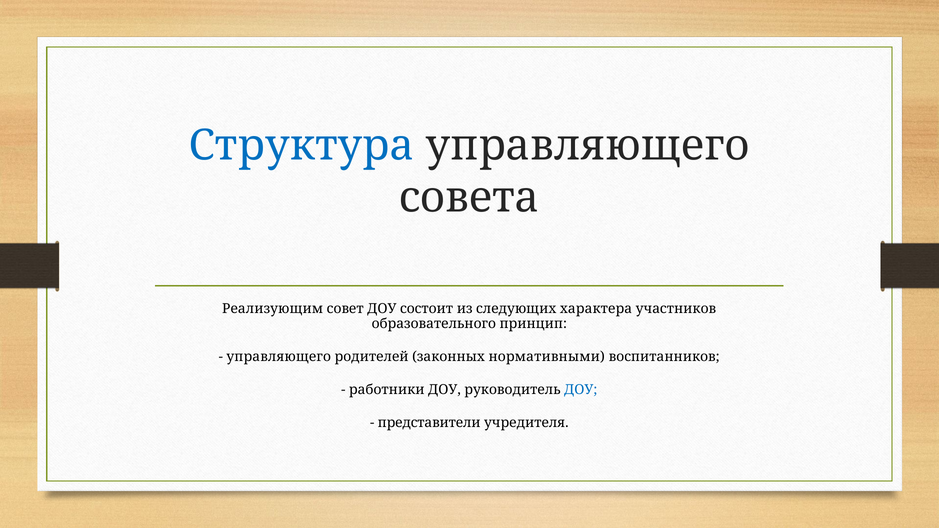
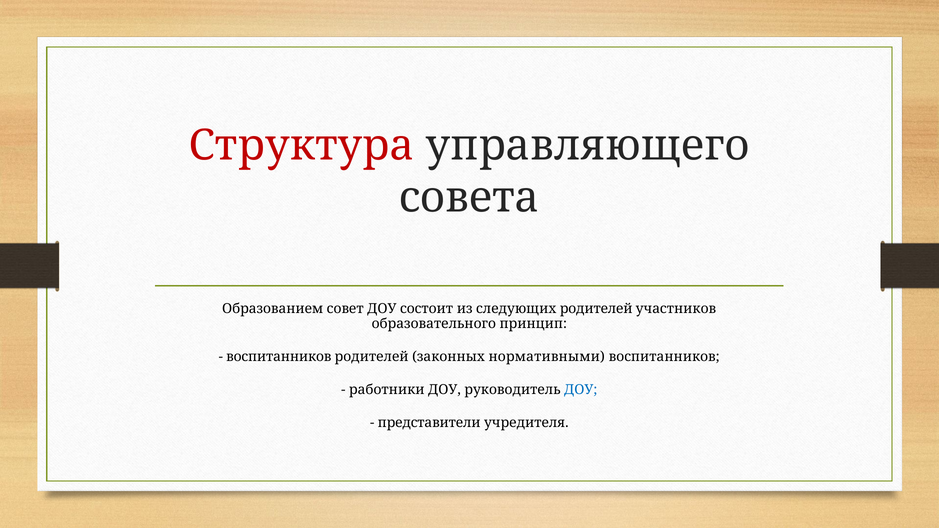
Структура colour: blue -> red (301, 146)
Реализующим: Реализующим -> Образованием (273, 309)
следующих характера: характера -> родителей (596, 309)
управляющего: управляющего -> воспитанников (279, 357)
